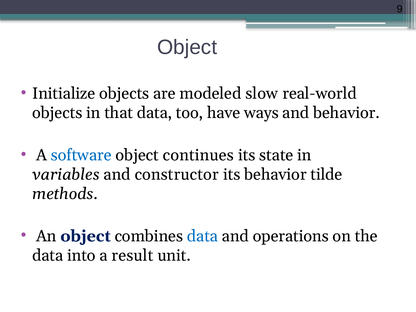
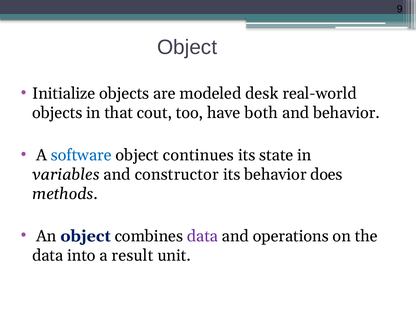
slow: slow -> desk (262, 94)
that data: data -> cout (154, 113)
ways: ways -> both (261, 113)
tilde: tilde -> does (326, 174)
data colour: blue -> purple (203, 236)
